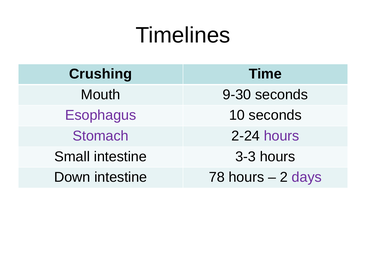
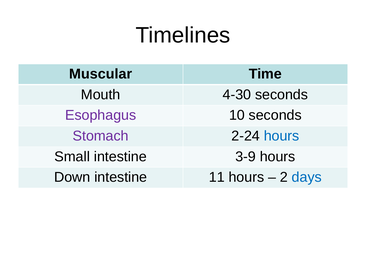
Crushing: Crushing -> Muscular (101, 74)
9-30: 9-30 -> 4-30 (237, 95)
hours colour: purple -> blue (282, 136)
3-3: 3-3 -> 3-9 (246, 157)
78: 78 -> 11 (217, 178)
days colour: purple -> blue (307, 178)
